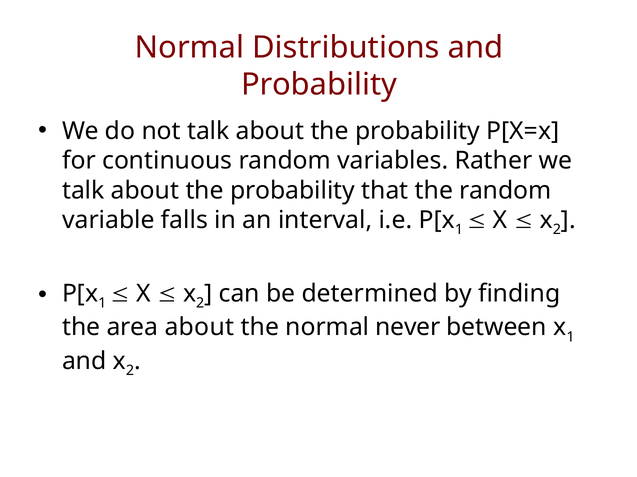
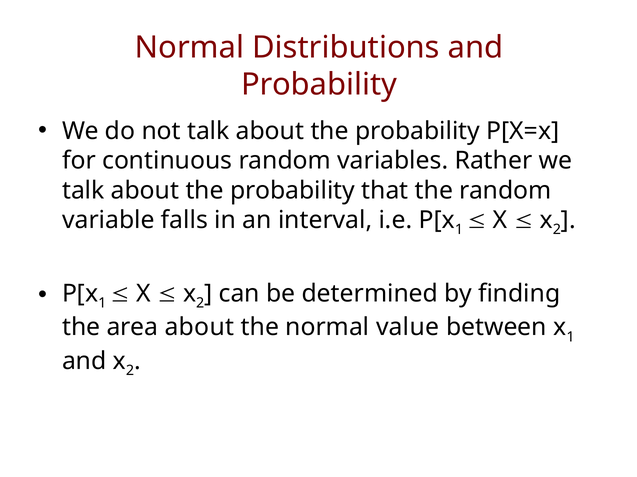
never: never -> value (408, 328)
